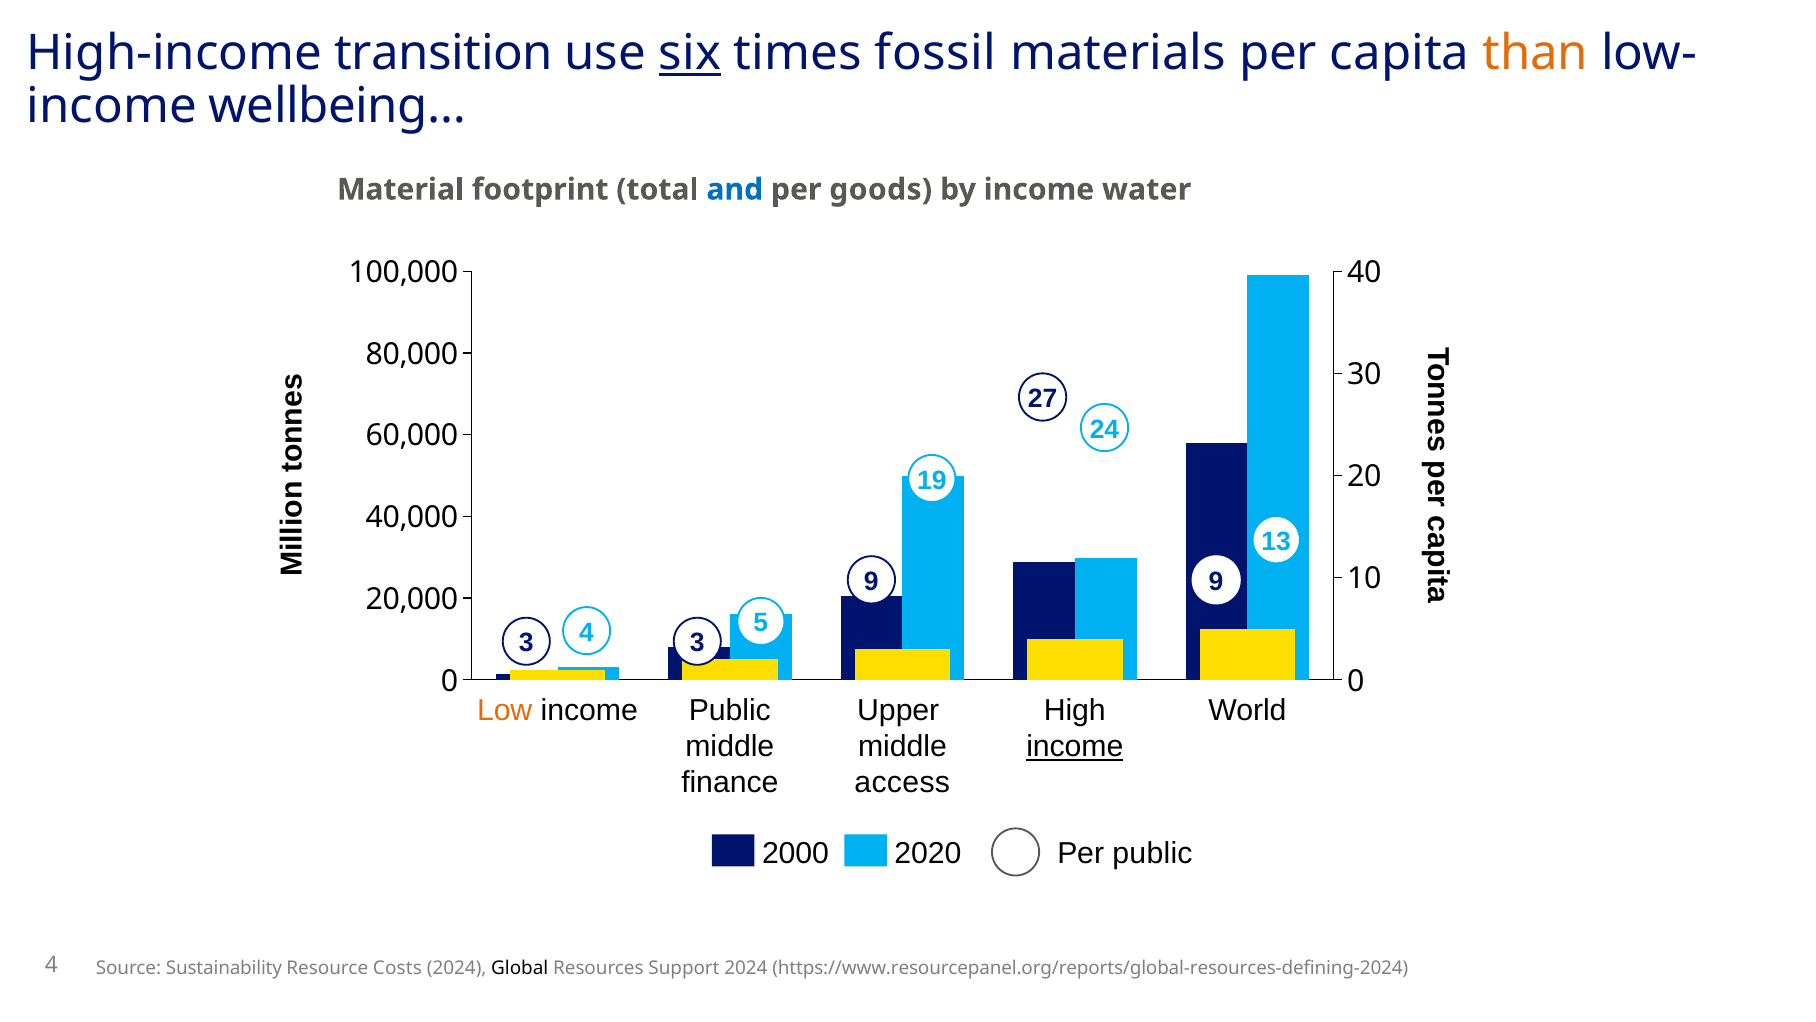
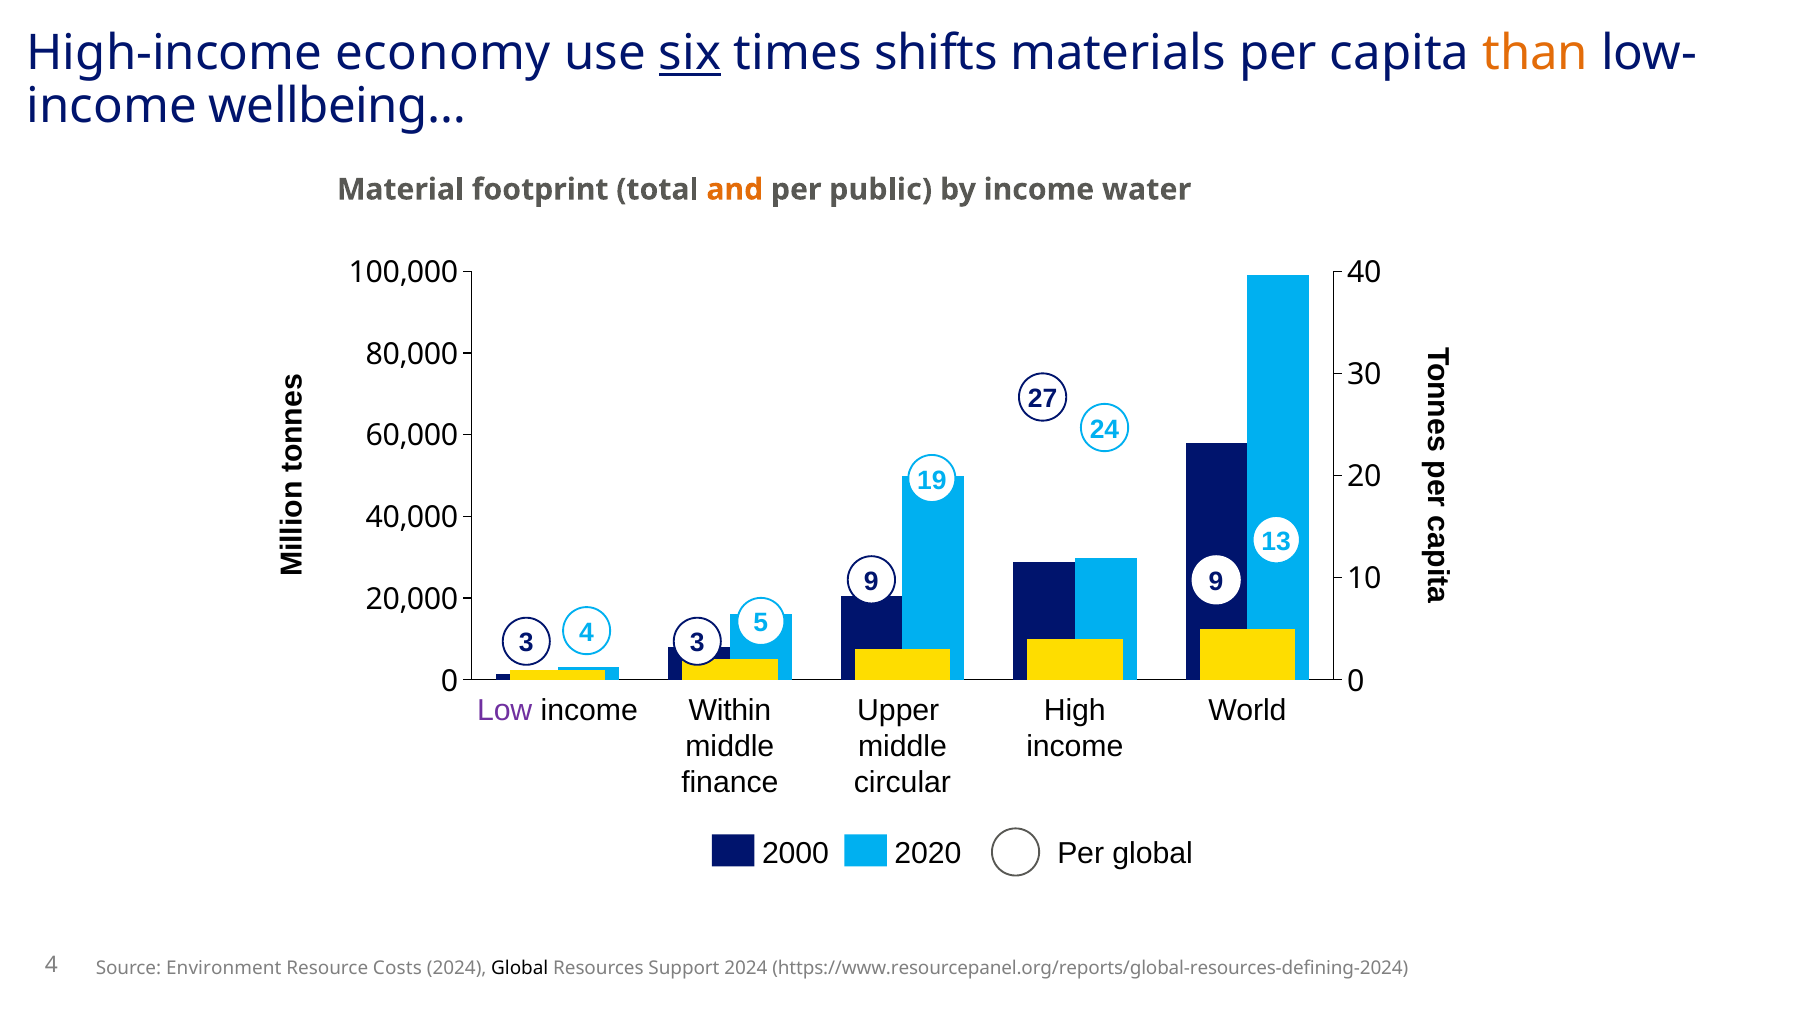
transition: transition -> economy (443, 53)
fossil: fossil -> shifts (936, 53)
and colour: blue -> orange (735, 189)
goods: goods -> public (881, 189)
Low colour: orange -> purple (505, 710)
income Public: Public -> Within (730, 710)
income underline: present -> none (1075, 746)
access: access -> circular (902, 783)
Per public: public -> global (1153, 853)
Sustainability: Sustainability -> Environment (224, 968)
